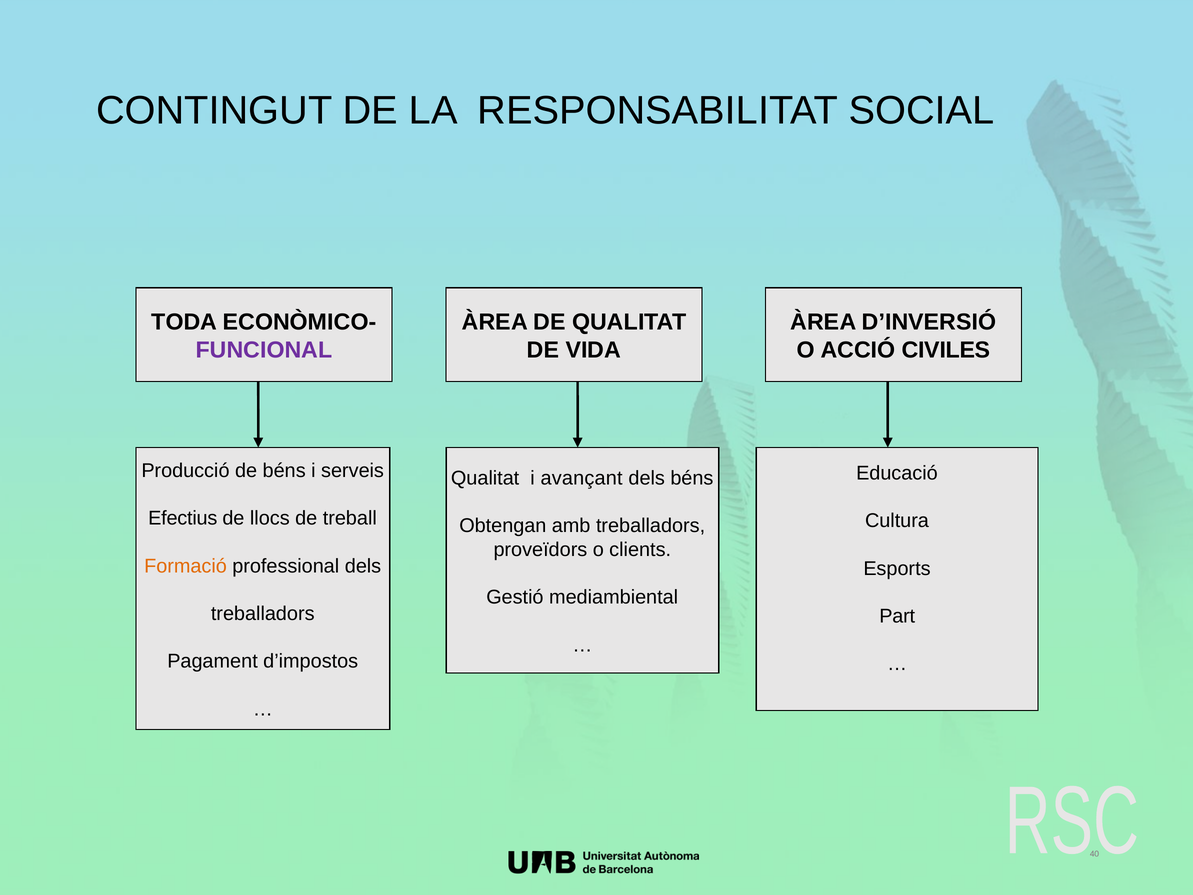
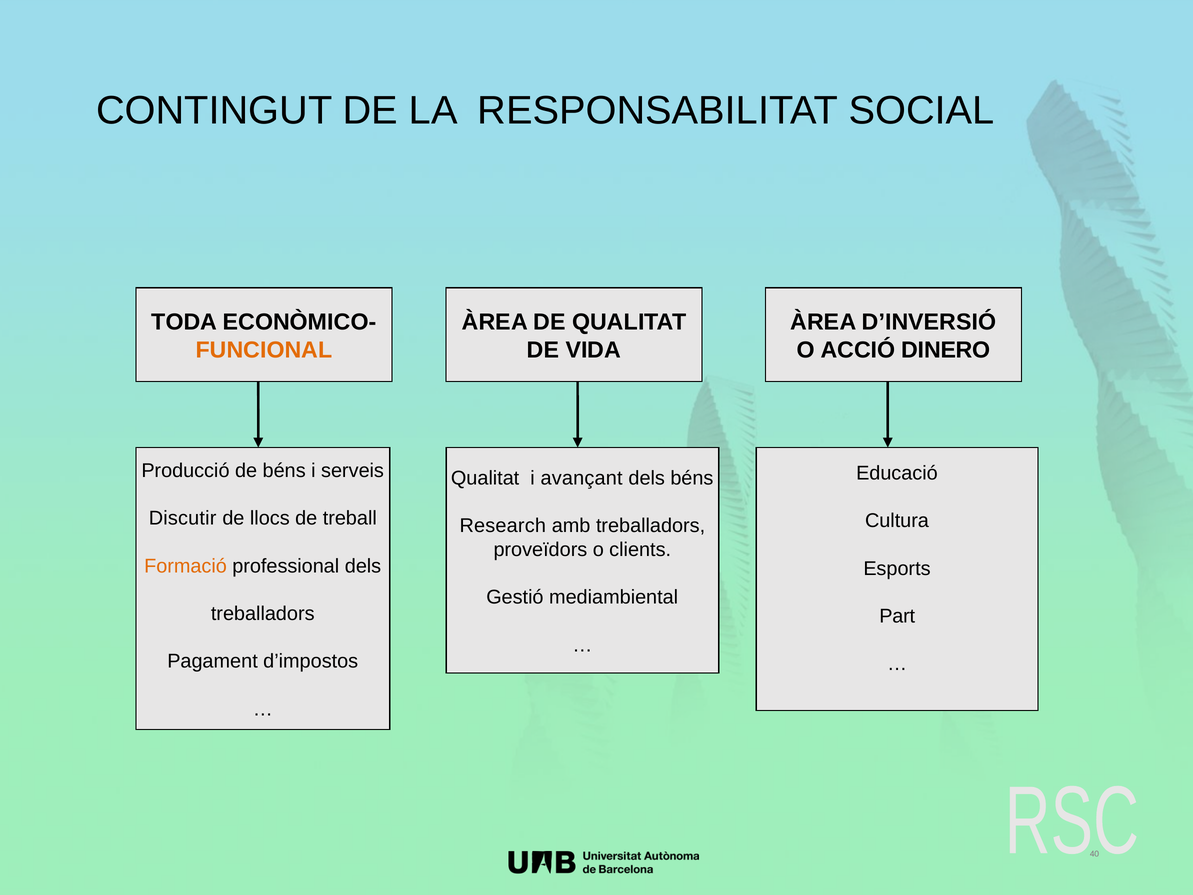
FUNCIONAL colour: purple -> orange (264, 350)
CIVILES: CIVILES -> DINERO (946, 350)
Efectius: Efectius -> Discutir (183, 518)
Obtengan: Obtengan -> Research (503, 526)
